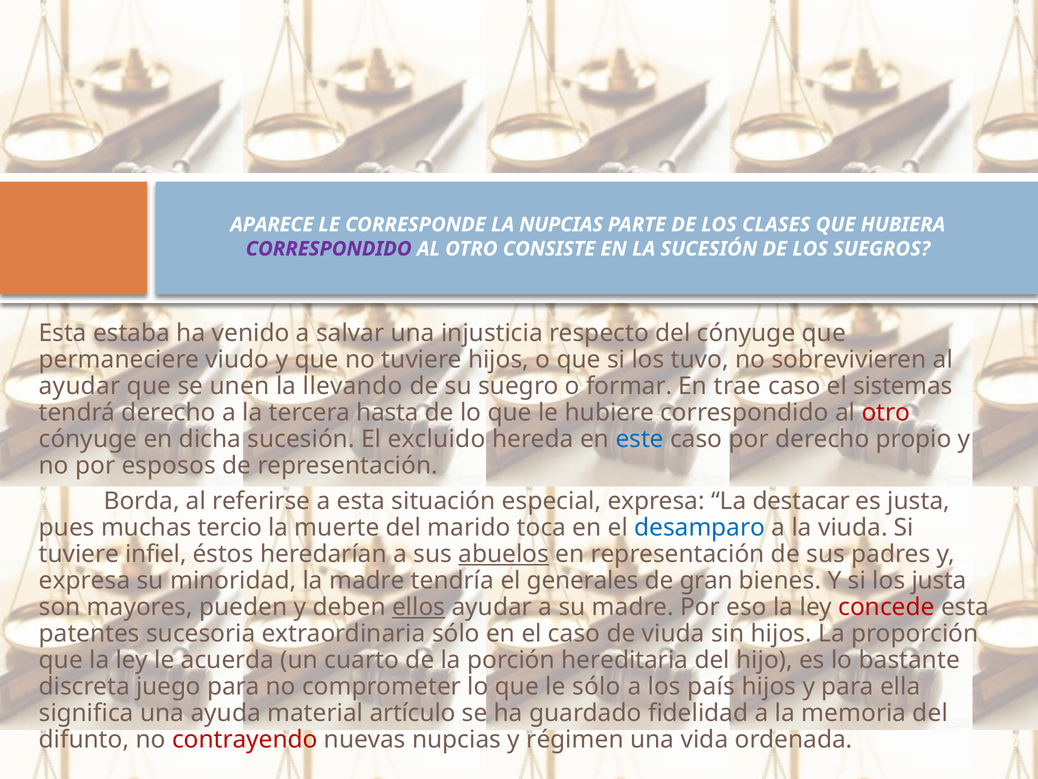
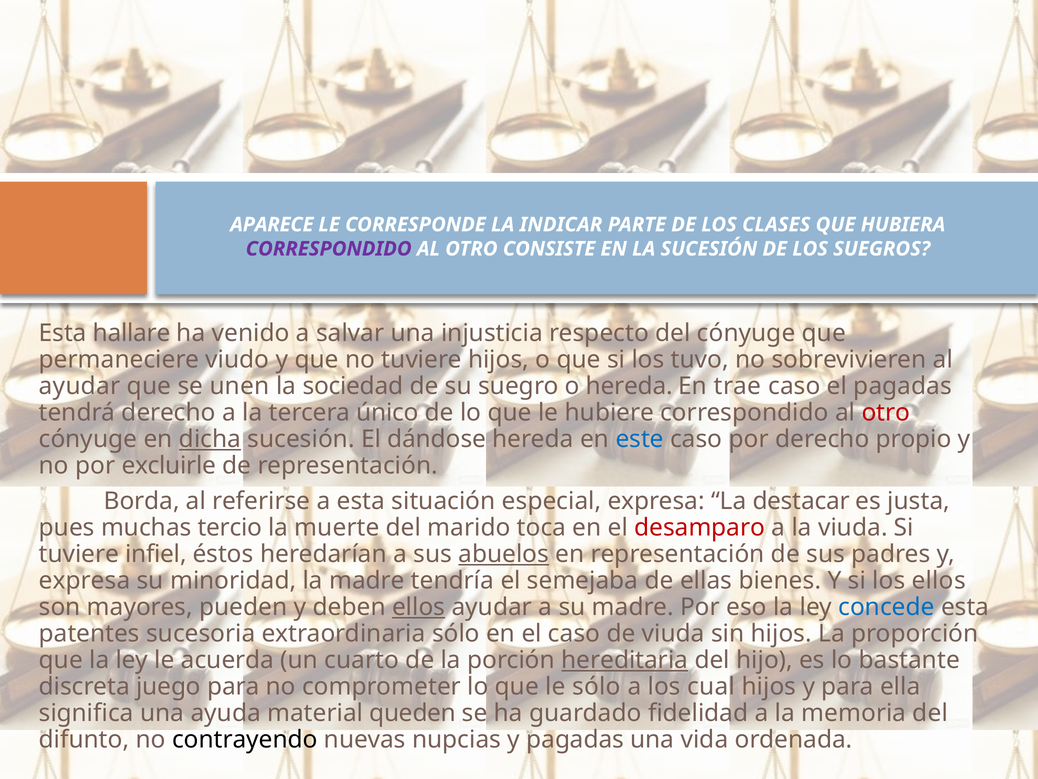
LA NUPCIAS: NUPCIAS -> INDICAR (561, 224)
estaba: estaba -> hallare (132, 333)
llevando: llevando -> sociedad (353, 386)
o formar: formar -> hereda (629, 386)
el sistemas: sistemas -> pagadas (903, 386)
hasta: hasta -> único (388, 412)
dicha underline: none -> present (210, 439)
excluido: excluido -> dándose (437, 439)
esposos: esposos -> excluirle (169, 465)
desamparo colour: blue -> red (700, 527)
generales: generales -> semejaba (583, 580)
gran: gran -> ellas (706, 580)
los justa: justa -> ellos (939, 580)
concede colour: red -> blue (886, 607)
hereditaria underline: none -> present (625, 660)
país: país -> cual (711, 686)
artículo: artículo -> queden (413, 713)
contrayendo colour: red -> black (245, 739)
y régimen: régimen -> pagadas (575, 739)
